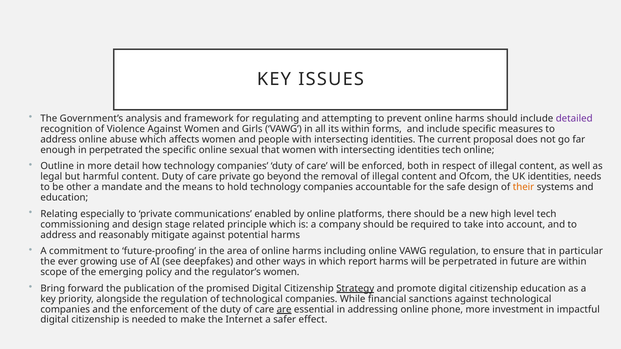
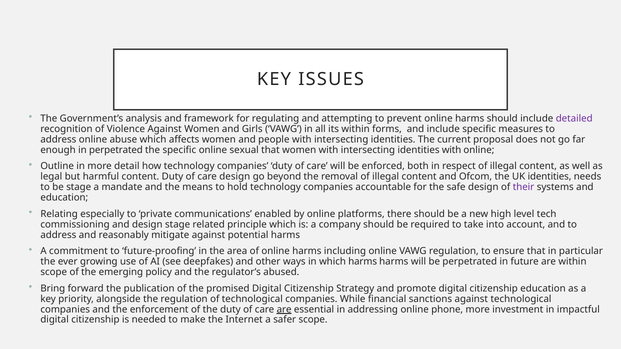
identities tech: tech -> with (452, 150)
care private: private -> design (235, 177)
be other: other -> stage (79, 187)
their colour: orange -> purple (524, 187)
which report: report -> harms (363, 262)
regulator’s women: women -> abused (281, 272)
Strategy underline: present -> none (355, 289)
safer effect: effect -> scope (313, 320)
